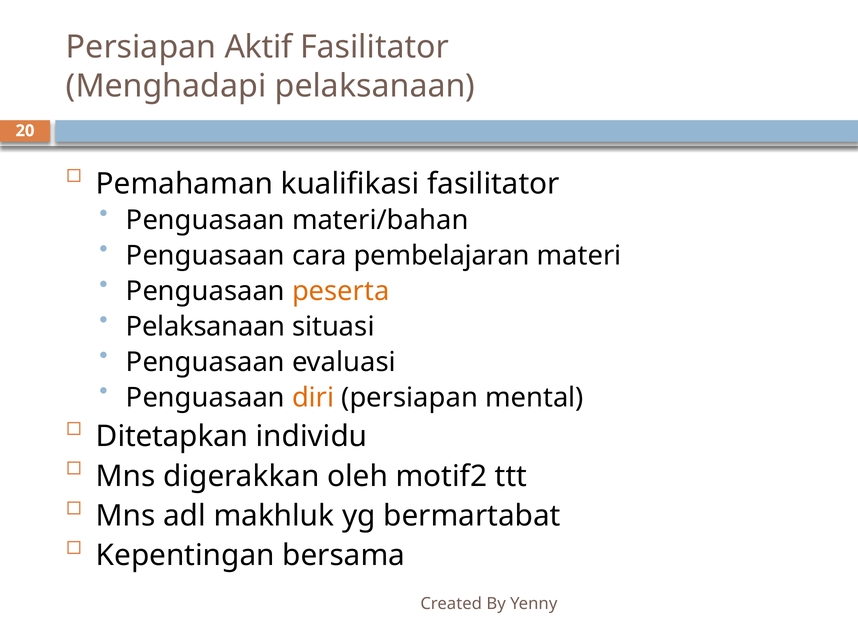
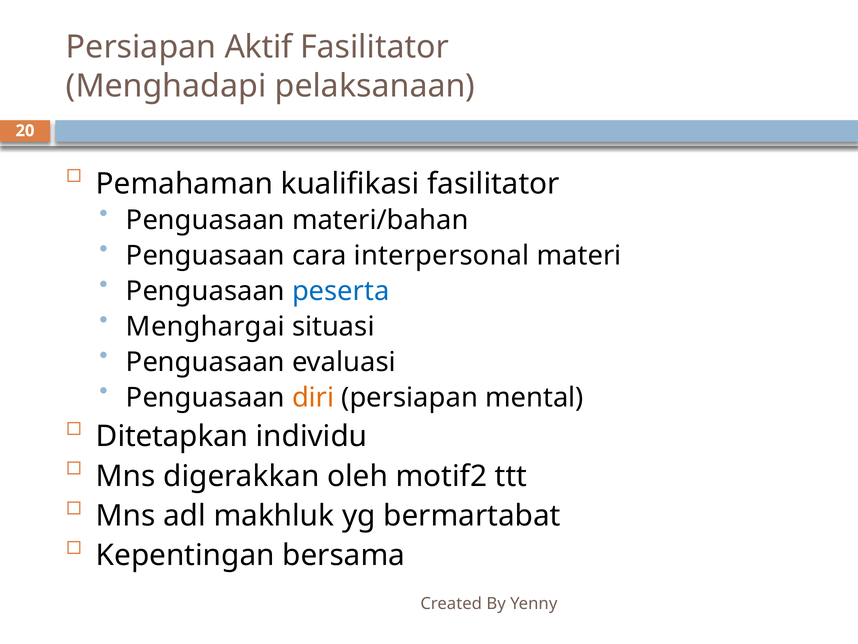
pembelajaran: pembelajaran -> interpersonal (442, 256)
peserta colour: orange -> blue (341, 291)
Pelaksanaan: Pelaksanaan -> Menghargai (205, 327)
